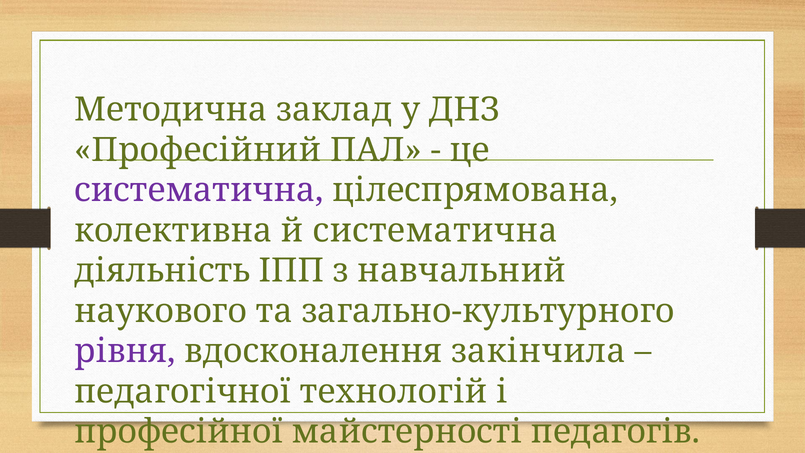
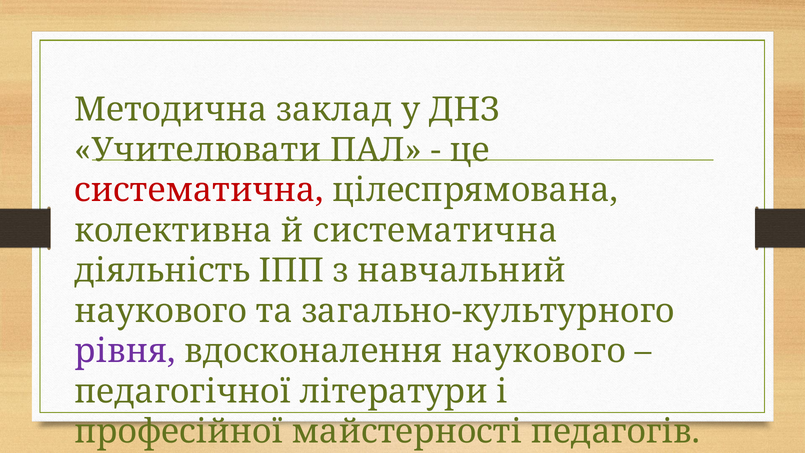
Професійний: Професійний -> Учителювати (198, 150)
систематична colour: purple -> red (199, 190)
вдосконалення закінчила: закінчила -> наукового (539, 351)
технологій: технологій -> літератури (394, 391)
